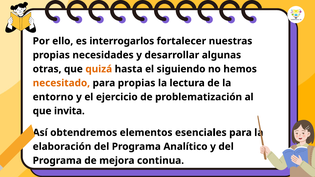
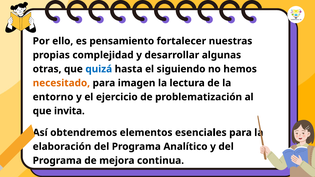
interrogarlos: interrogarlos -> pensamiento (122, 41)
necesidades: necesidades -> complejidad (103, 55)
quizá colour: orange -> blue (99, 69)
para propias: propias -> imagen (137, 83)
